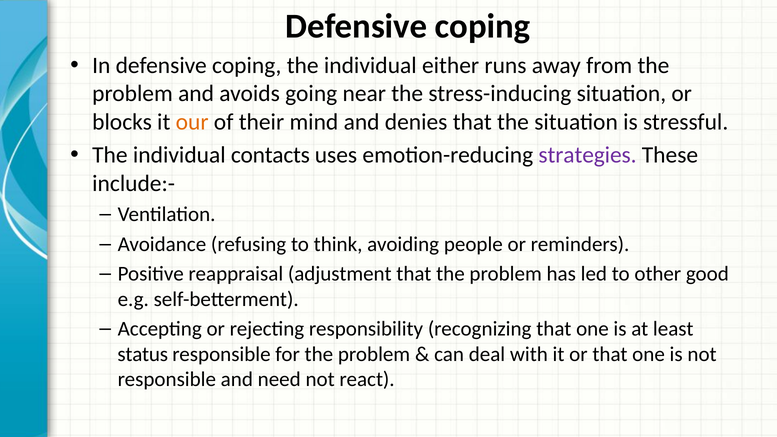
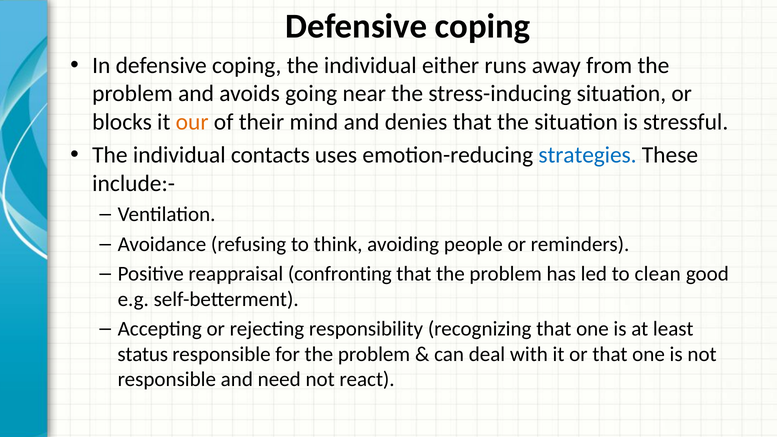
strategies colour: purple -> blue (588, 155)
adjustment: adjustment -> confronting (340, 274)
other: other -> clean (658, 274)
